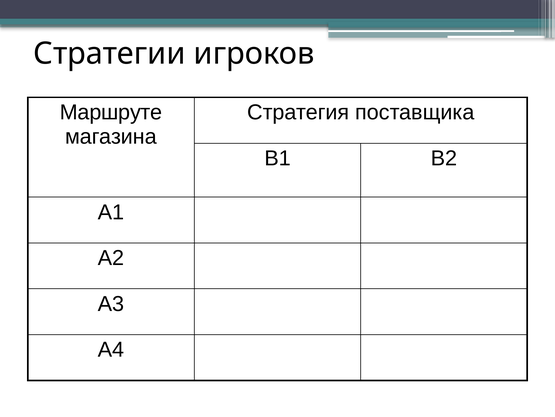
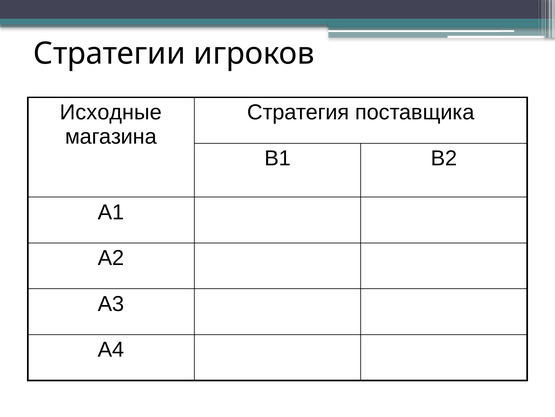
Маршруте: Маршруте -> Исходные (111, 112)
